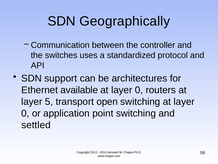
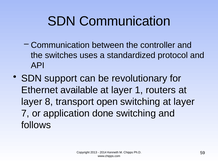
SDN Geographically: Geographically -> Communication (125, 21)
architectures: architectures -> revolutionary (139, 78)
0: 0 -> 1 (139, 90)
5: 5 -> 8 (49, 101)
0: 0 -> 7 (25, 113)
point: point -> done (103, 113)
settled: settled -> follows (36, 125)
